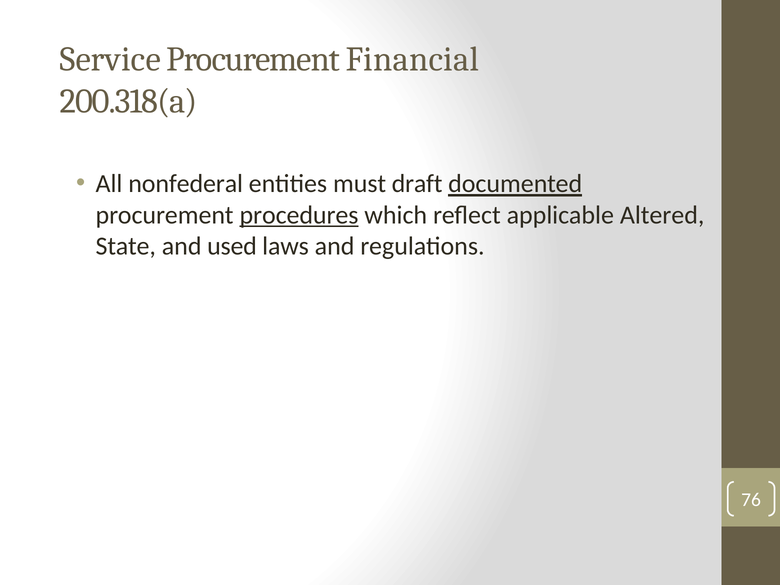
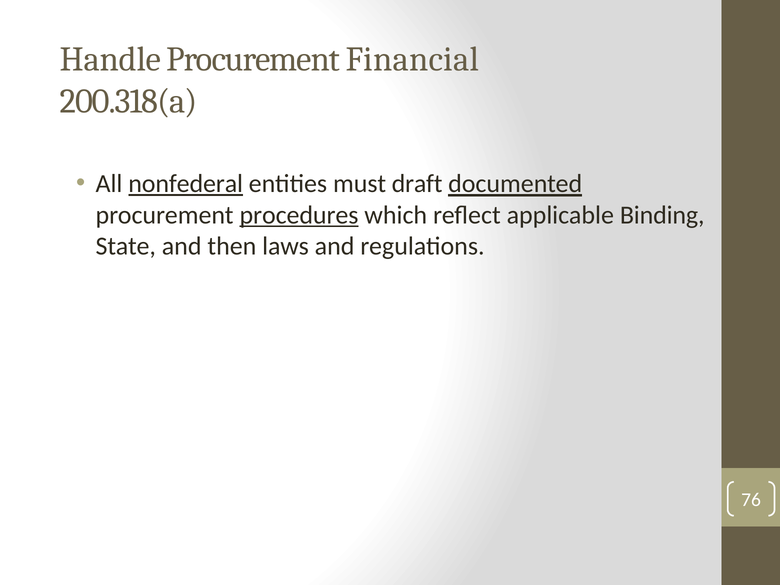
Service: Service -> Handle (110, 59)
nonfederal underline: none -> present (186, 184)
Altered: Altered -> Binding (662, 215)
used: used -> then (232, 246)
